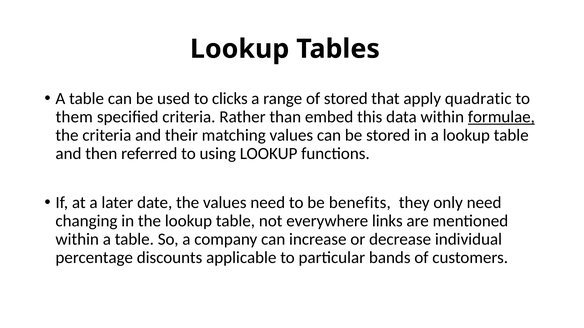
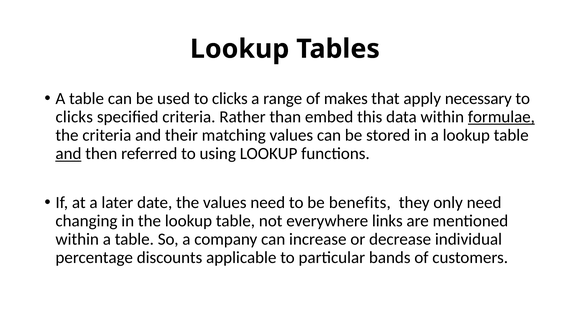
of stored: stored -> makes (346, 99)
quadratic: quadratic -> necessary (478, 99)
them: them -> clicks (74, 117)
and underline: none -> present (68, 154)
